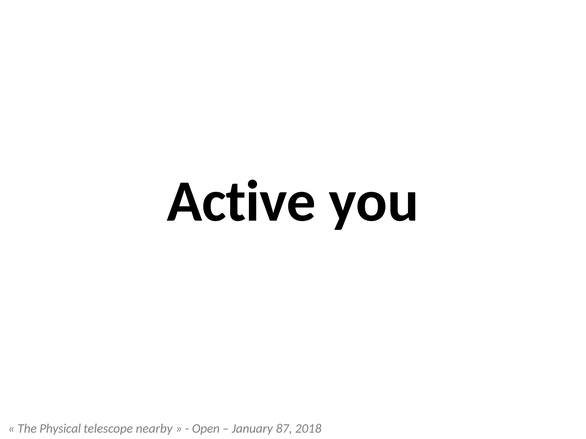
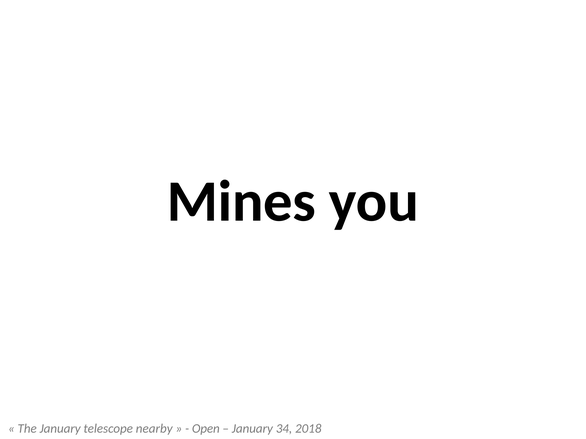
Active: Active -> Mines (241, 202)
The Physical: Physical -> January (60, 429)
87: 87 -> 34 (284, 429)
